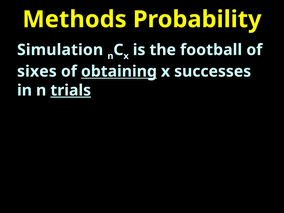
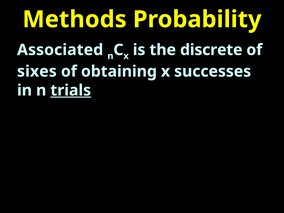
Simulation: Simulation -> Associated (60, 50)
football: football -> discrete (211, 50)
obtaining underline: present -> none (119, 71)
